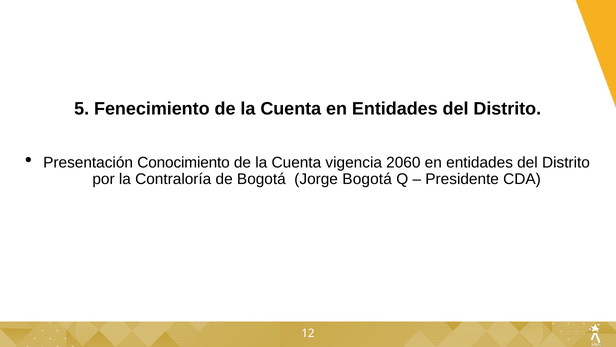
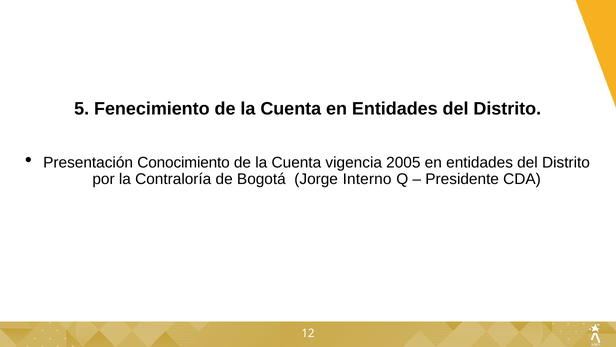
2060: 2060 -> 2005 (403, 162)
Jorge Bogotá: Bogotá -> Interno (367, 179)
